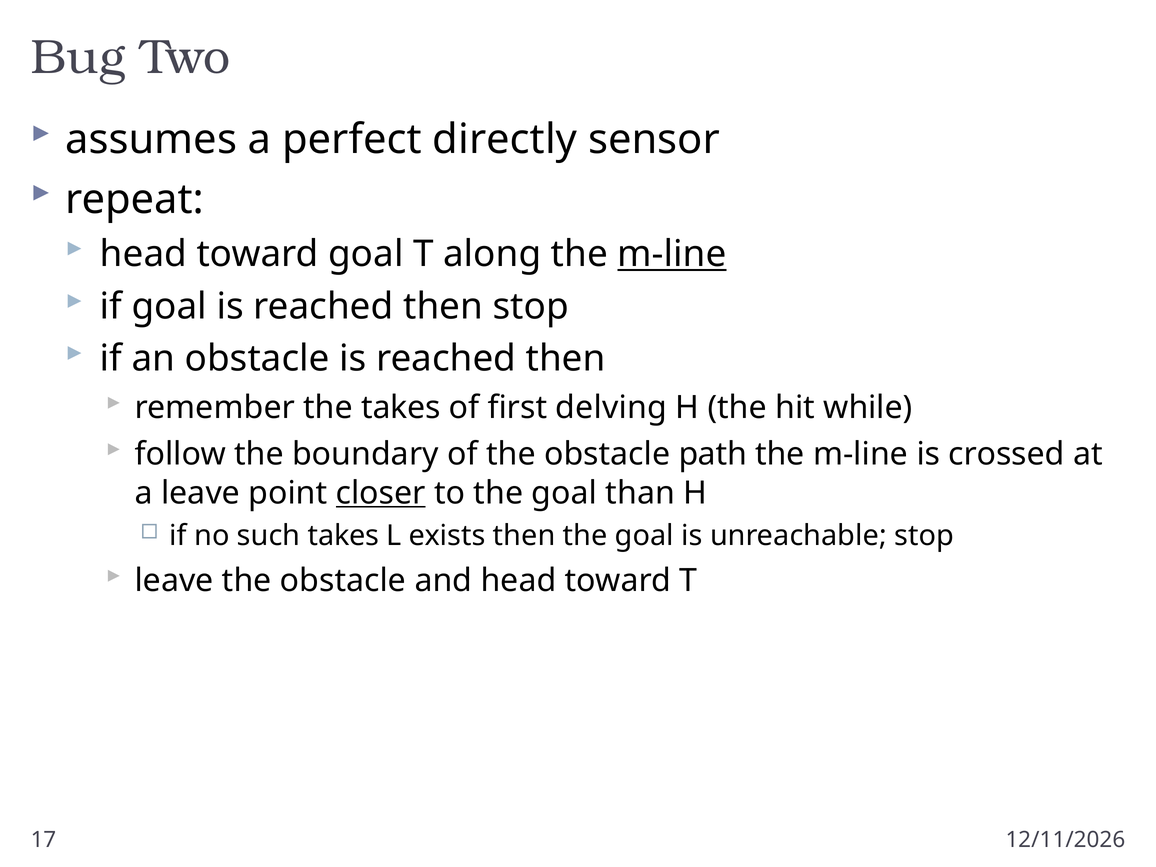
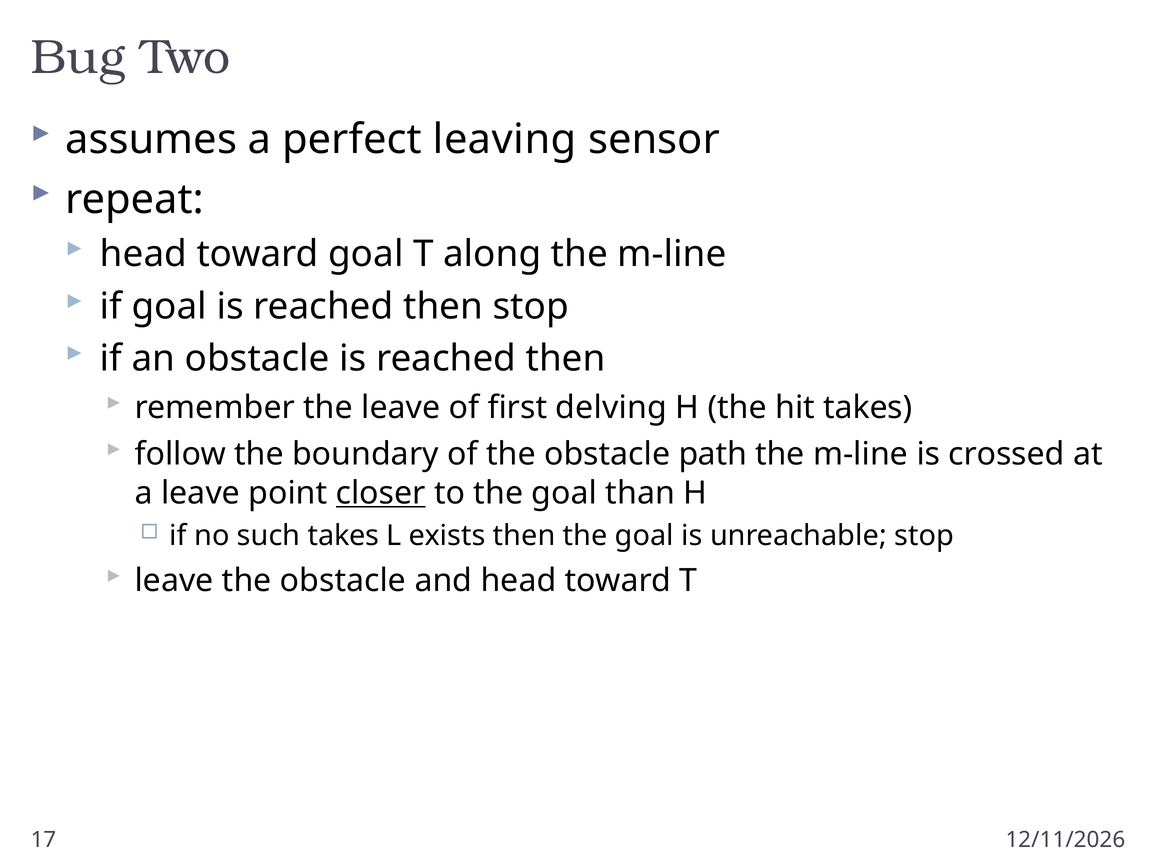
directly: directly -> leaving (505, 140)
m-line underline: present -> none (672, 254)
the takes: takes -> leave (401, 408)
hit while: while -> takes (868, 408)
